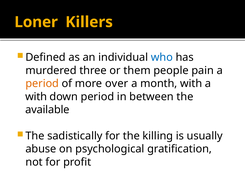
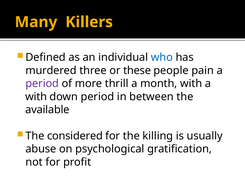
Loner: Loner -> Many (36, 22)
them: them -> these (137, 70)
period colour: orange -> purple (42, 83)
over: over -> thrill (117, 83)
sadistically: sadistically -> considered (75, 136)
